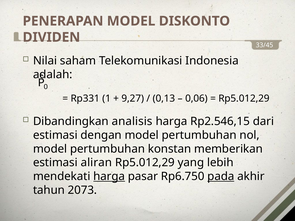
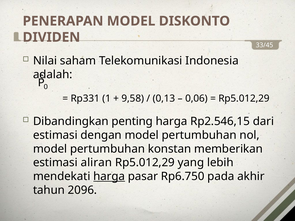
9,27: 9,27 -> 9,58 (133, 99)
analisis: analisis -> penting (132, 121)
pada underline: present -> none (221, 177)
2073: 2073 -> 2096 (82, 190)
